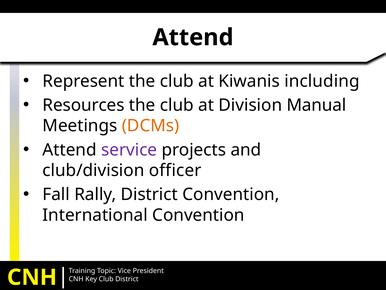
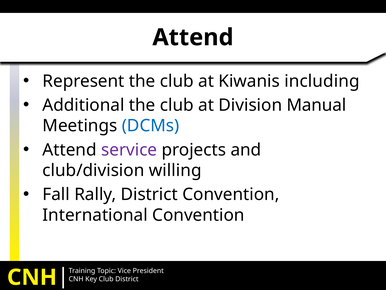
Resources: Resources -> Additional (83, 105)
DCMs colour: orange -> blue (151, 126)
officer: officer -> willing (175, 170)
